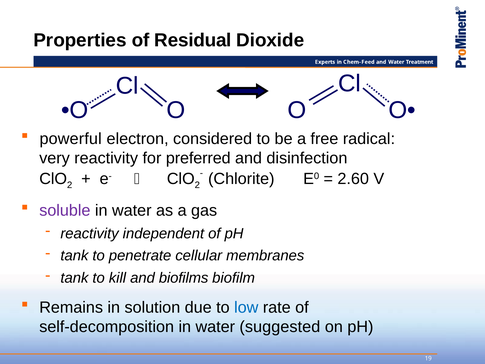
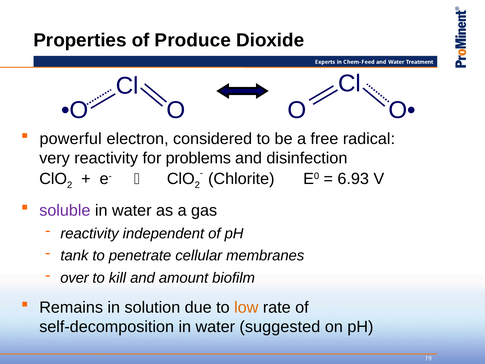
Residual: Residual -> Produce (193, 40)
preferred: preferred -> problems (198, 158)
2.60: 2.60 -> 6.93 (353, 179)
tank: tank -> over (75, 278)
biofilms: biofilms -> amount (184, 278)
low colour: blue -> orange (246, 307)
